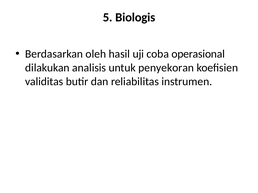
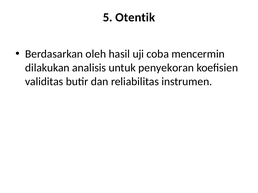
Biologis: Biologis -> Otentik (135, 17)
operasional: operasional -> mencermin (198, 54)
